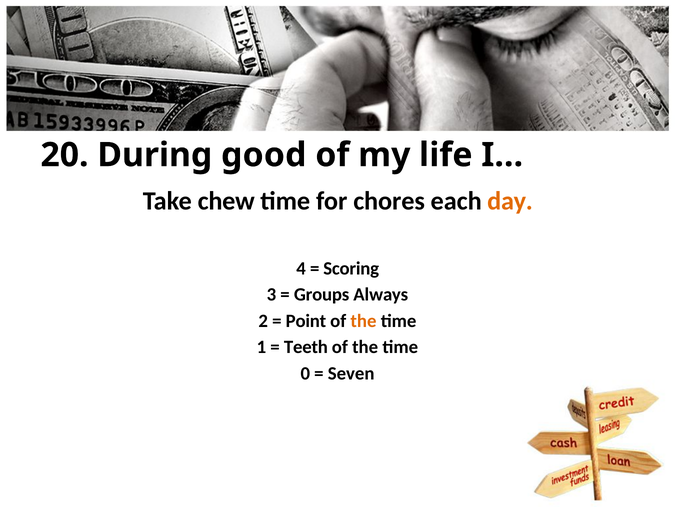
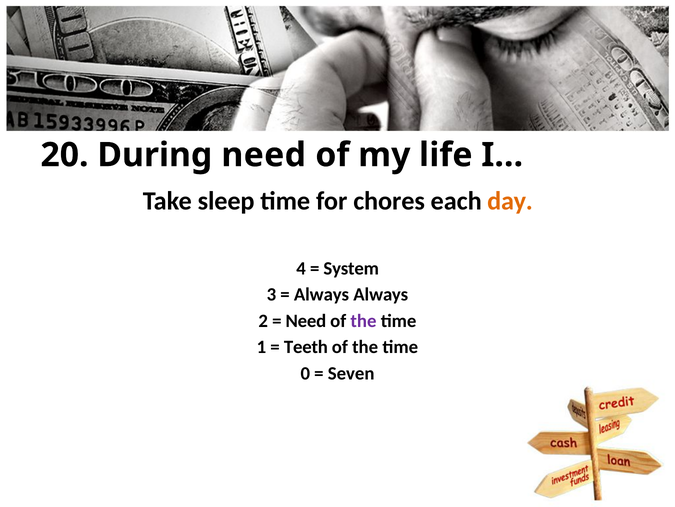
During good: good -> need (264, 155)
chew: chew -> sleep (226, 201)
Scoring: Scoring -> System (351, 268)
Groups: Groups -> Always (322, 294)
Point: Point -> Need (306, 320)
the colour: orange -> purple (363, 320)
